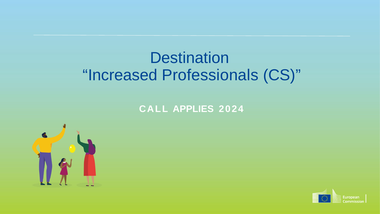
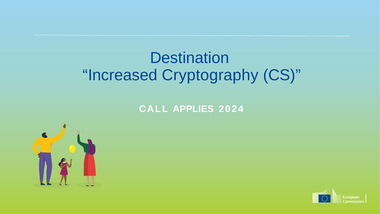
Professionals: Professionals -> Cryptography (210, 75)
